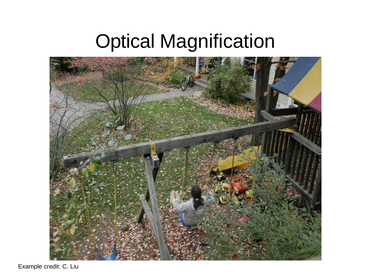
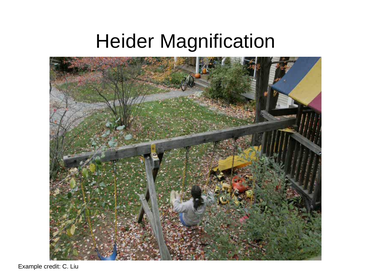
Optical: Optical -> Heider (125, 42)
